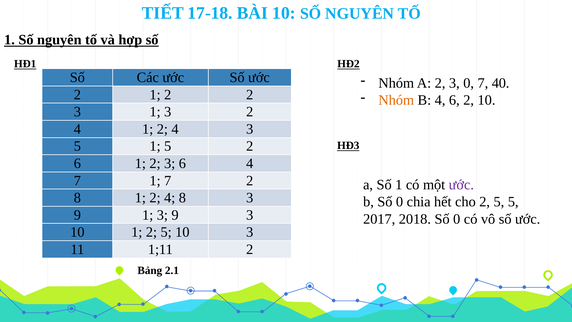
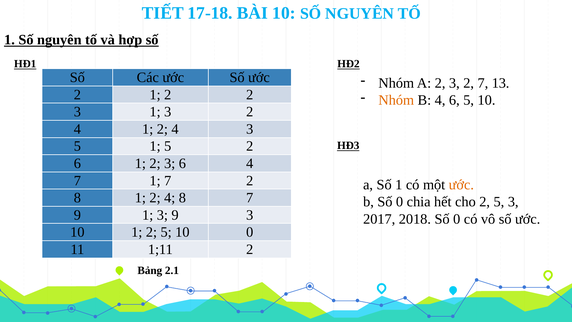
2 3 0: 0 -> 2 (469, 83)
40: 40 -> 13 (501, 83)
6 2: 2 -> 5 (469, 100)
ước colour: purple -> orange (461, 184)
8 3: 3 -> 7 (250, 198)
5 5: 5 -> 3 (513, 202)
10 3: 3 -> 0 (250, 232)
